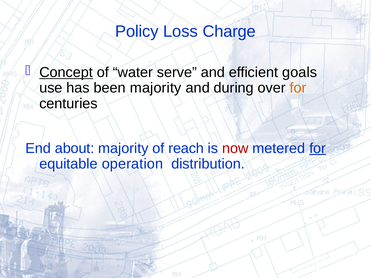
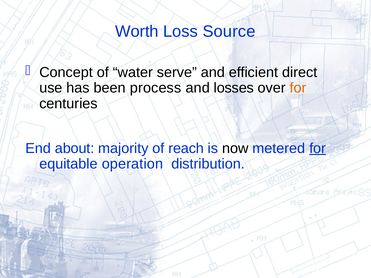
Policy: Policy -> Worth (137, 31)
Charge: Charge -> Source (229, 31)
Concept underline: present -> none (66, 72)
goals: goals -> direct (300, 72)
been majority: majority -> process (156, 88)
during: during -> losses (234, 88)
now colour: red -> black (235, 148)
